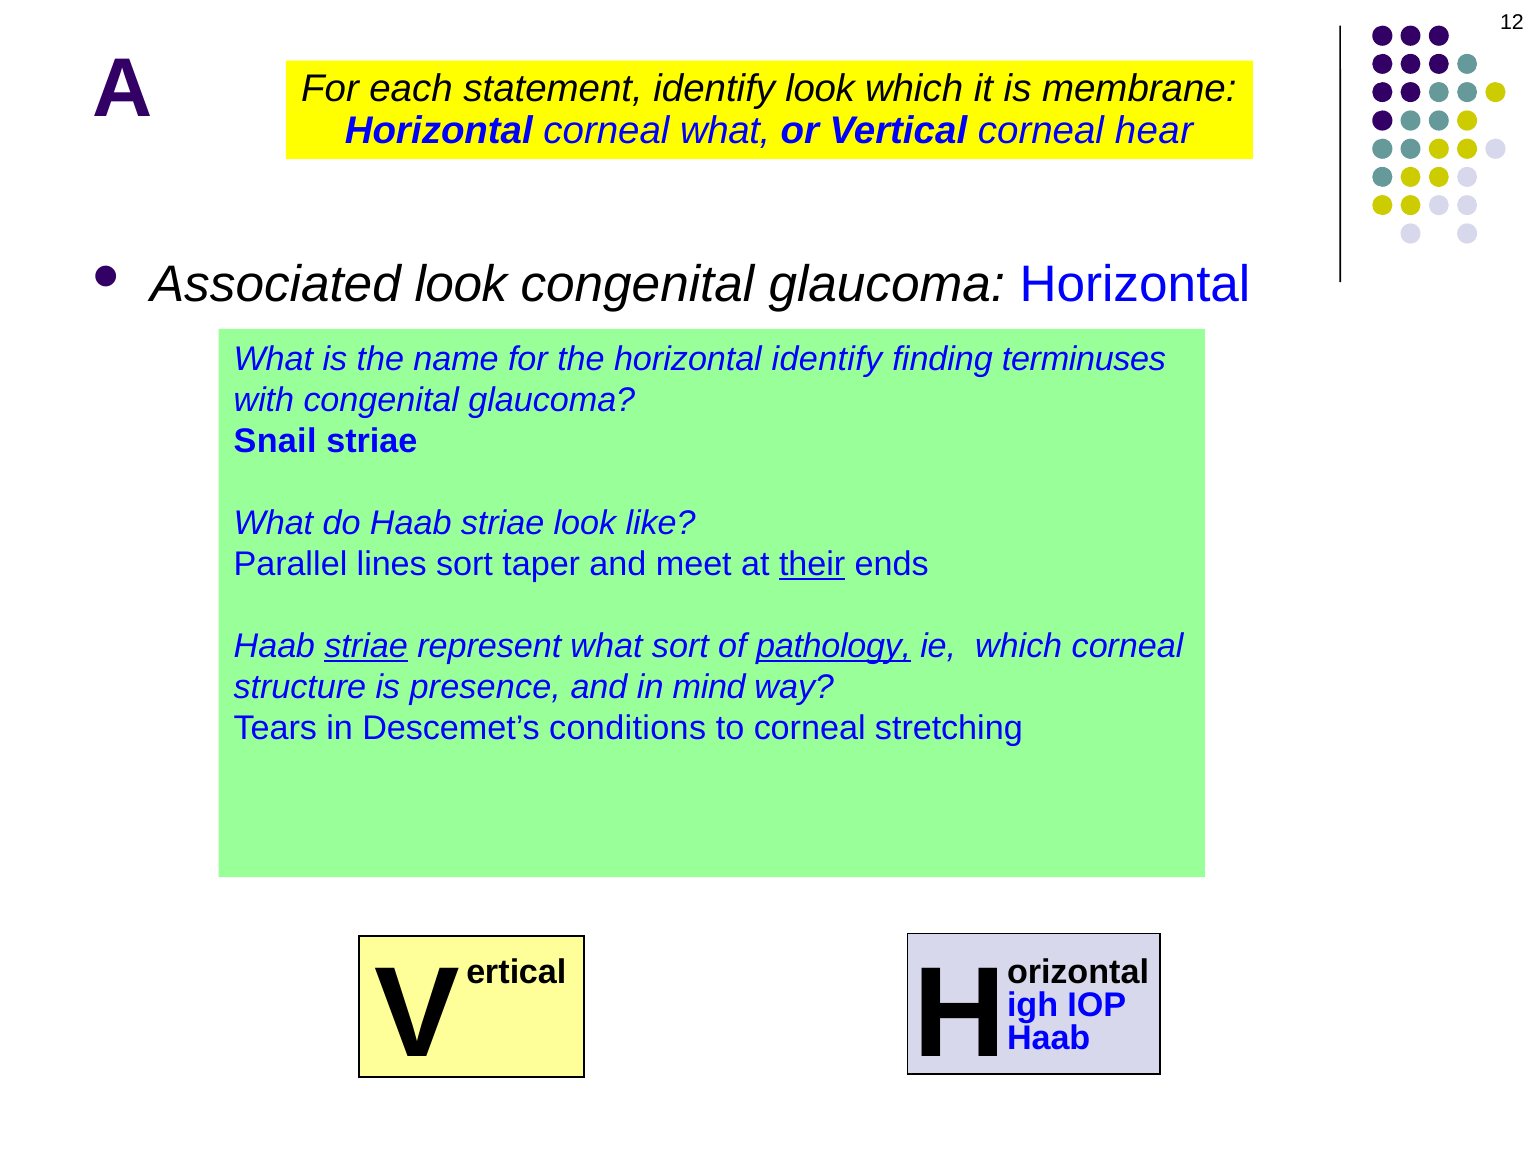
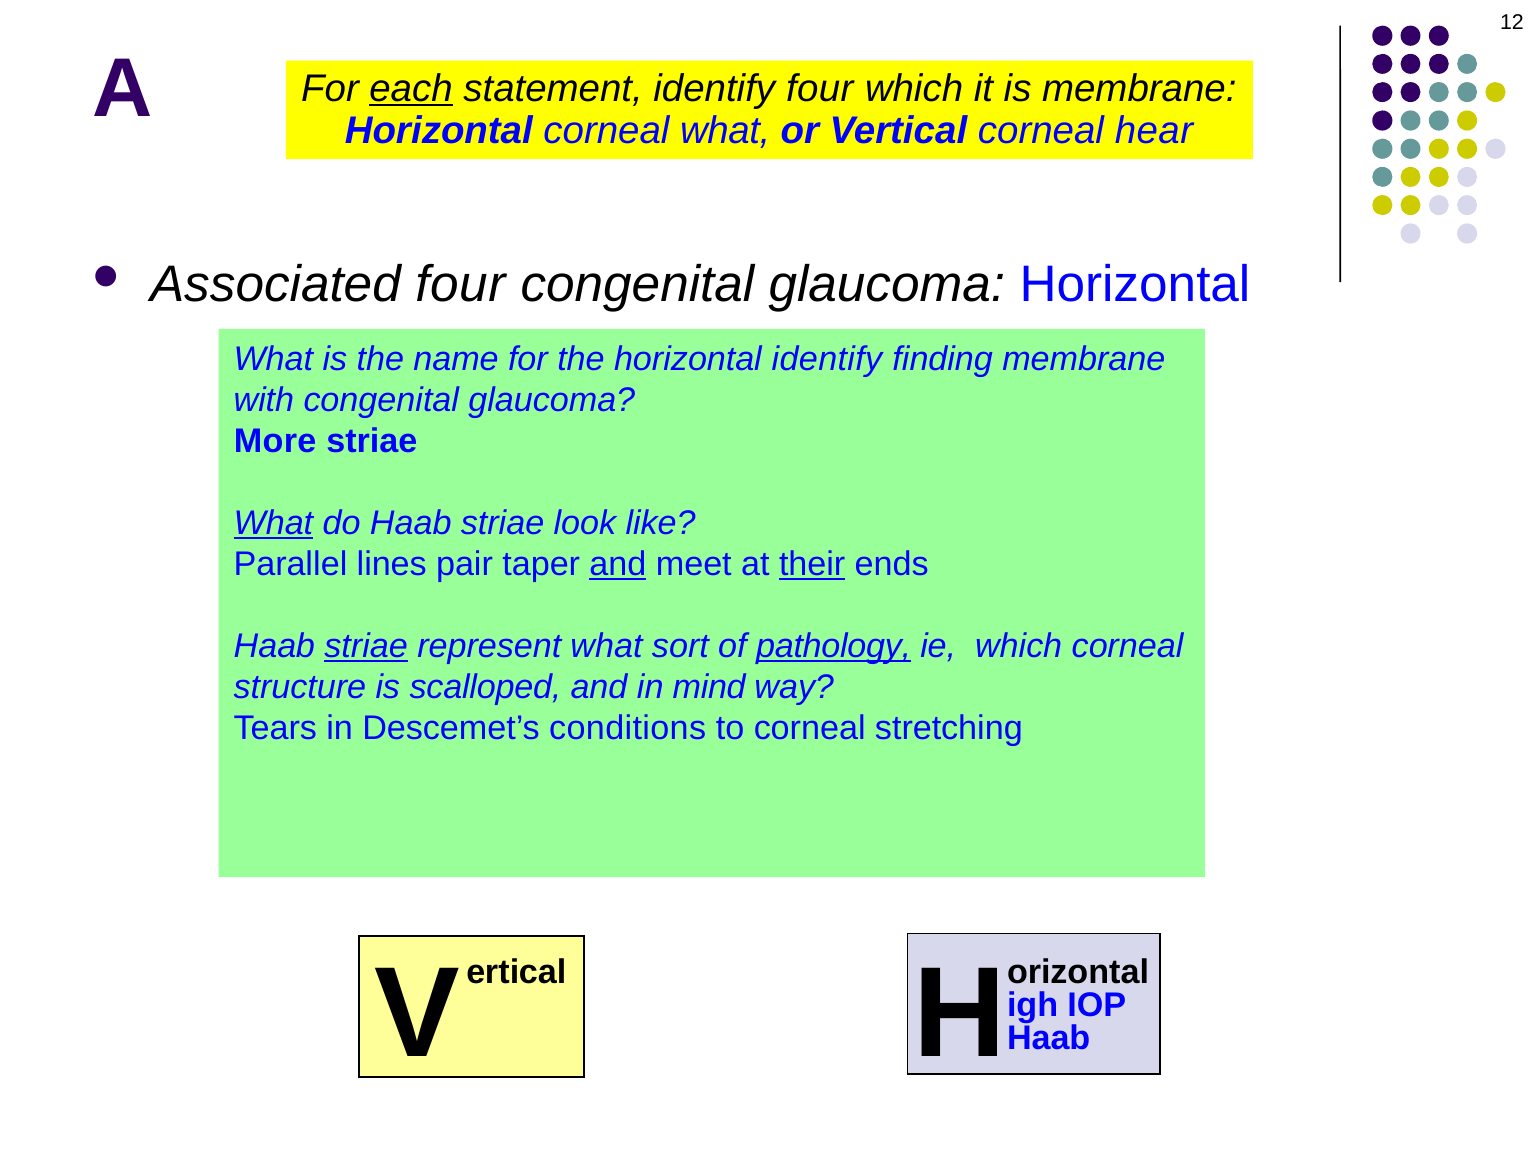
each underline: none -> present (411, 89)
identify look: look -> four (820, 89)
Associated look: look -> four (460, 285)
finding terminuses: terminuses -> membrane (1084, 359)
Snail: Snail -> More (275, 442)
What underline: none -> present (273, 524)
lines sort: sort -> pair (464, 565)
and underline: none -> present (618, 565)
presence: presence -> scalloped (485, 688)
